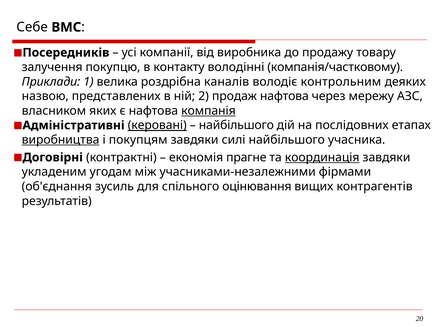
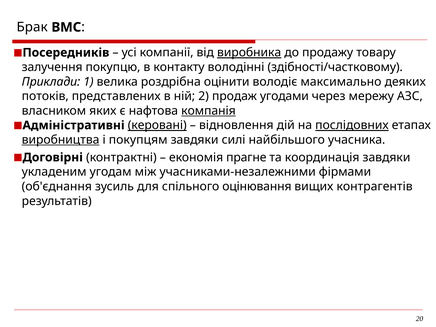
Себе: Себе -> Брак (32, 27)
виробника underline: none -> present (249, 53)
компанія/частковому: компанія/частковому -> здібності/частковому (335, 67)
каналів: каналів -> оцінити (227, 82)
контрольним: контрольним -> максимально (341, 82)
назвою: назвою -> потоків (45, 96)
продаж нафтова: нафтова -> угодами (284, 96)
найбільшого: найбільшого -> відновлення (236, 125)
послідовних underline: none -> present (352, 125)
координація underline: present -> none (322, 157)
